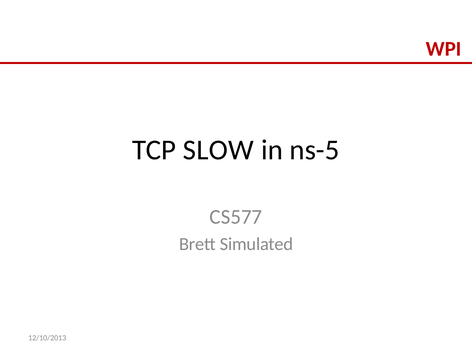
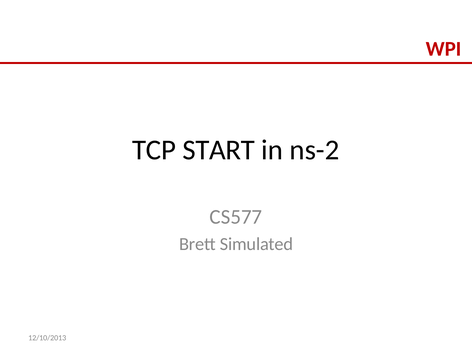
SLOW: SLOW -> START (219, 150)
ns-5: ns-5 -> ns-2 (314, 150)
